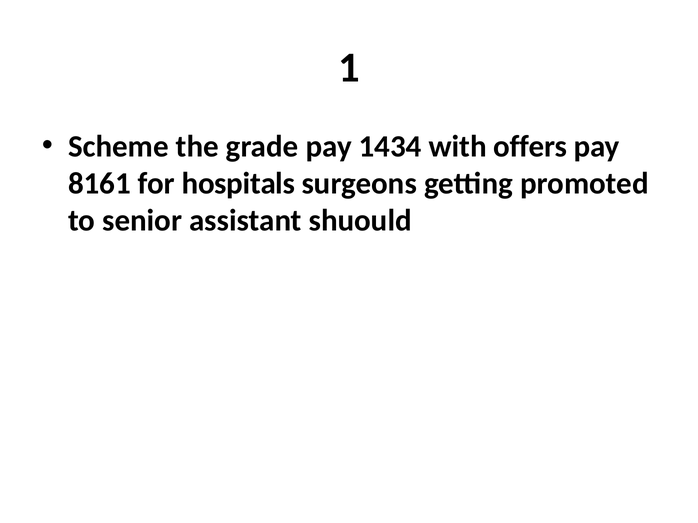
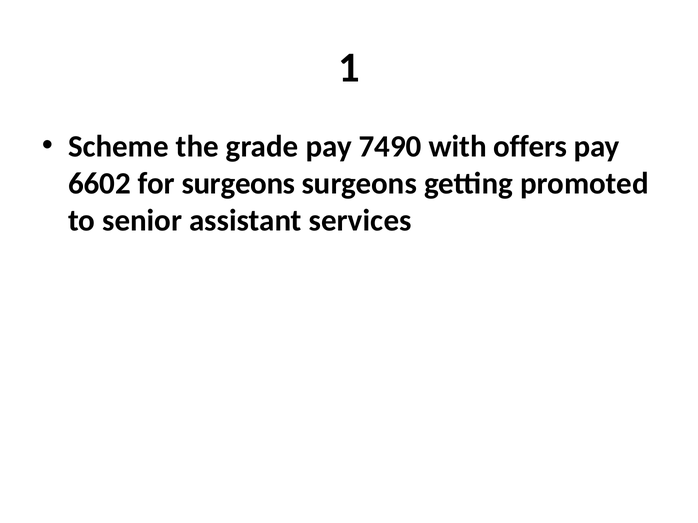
1434: 1434 -> 7490 (390, 146)
8161: 8161 -> 6602 (99, 184)
for hospitals: hospitals -> surgeons (238, 184)
shuould: shuould -> services (360, 221)
